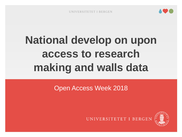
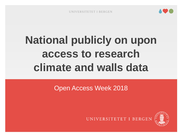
develop: develop -> publicly (91, 40)
making: making -> climate (53, 67)
